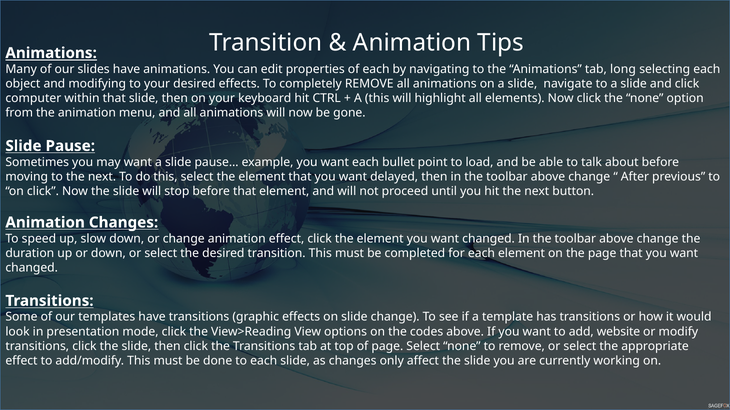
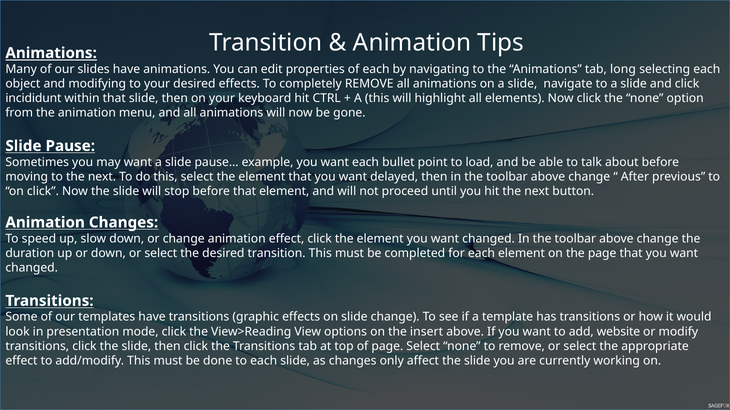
computer: computer -> incididunt (33, 98)
codes: codes -> insert (427, 332)
